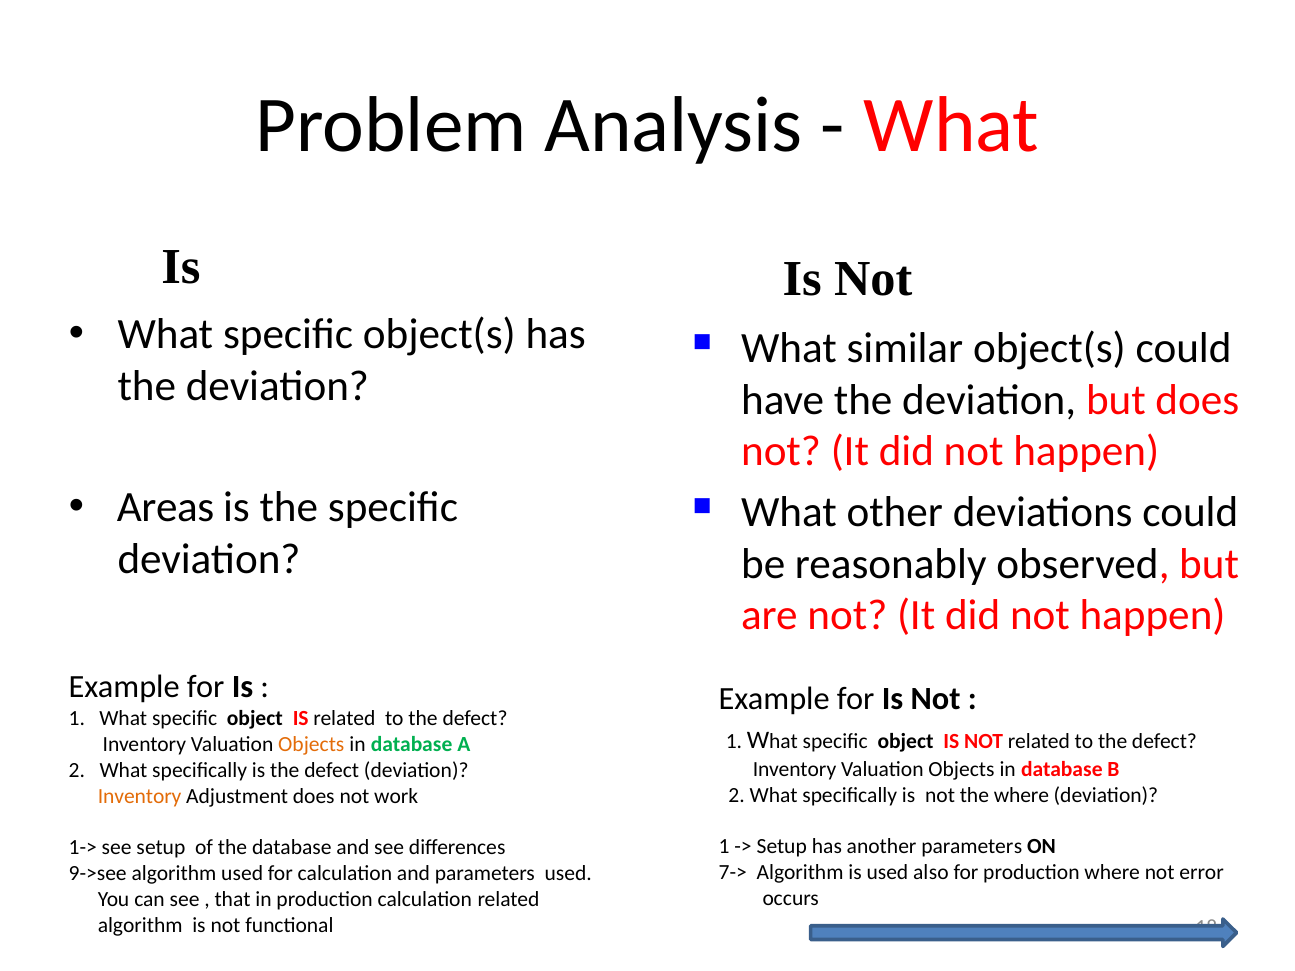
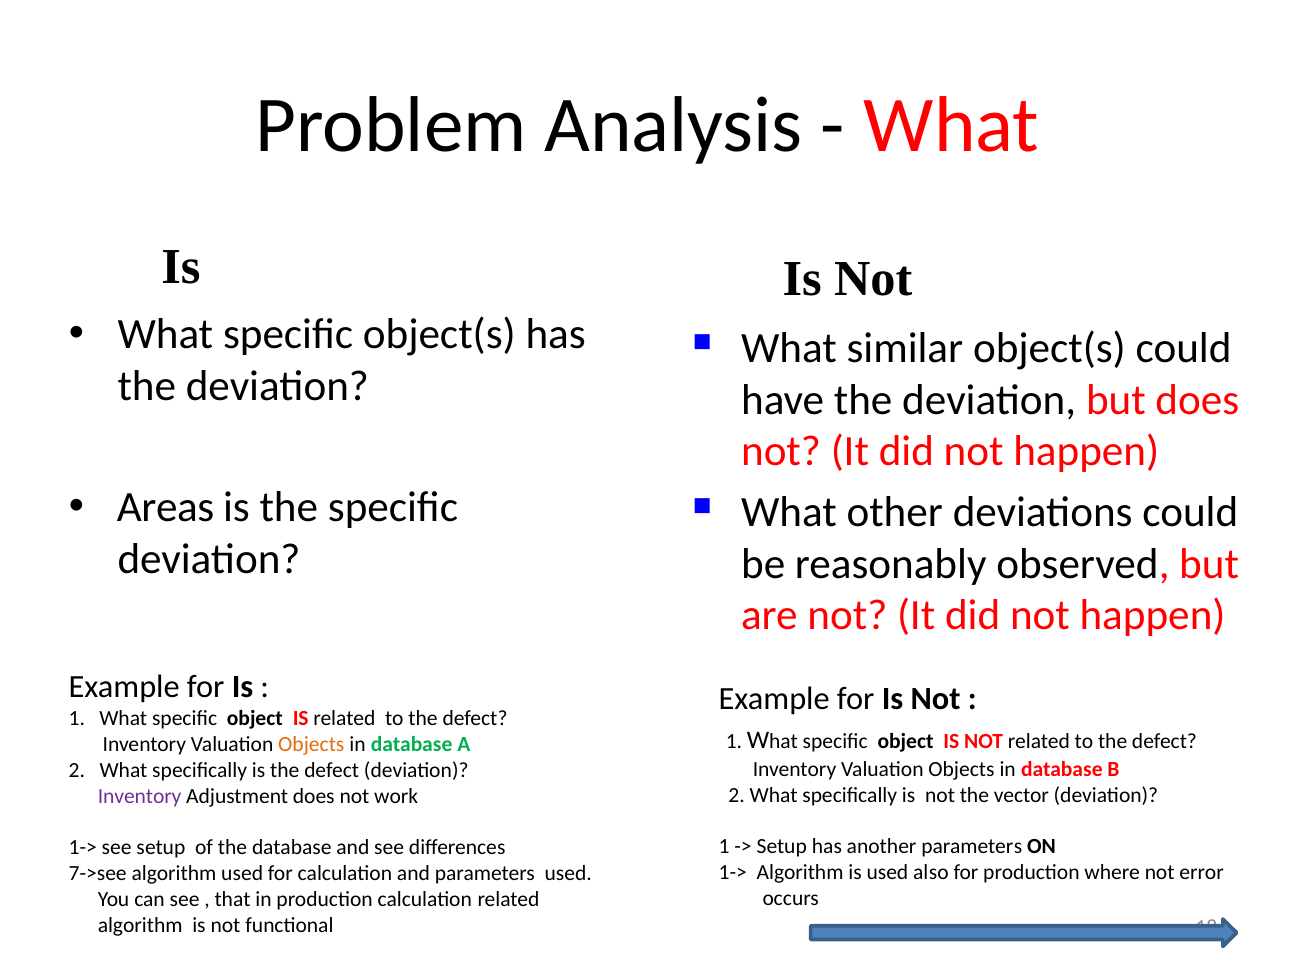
the where: where -> vector (1021, 795)
Inventory colour: orange -> purple (140, 796)
7->: 7-> -> 1-> (733, 873)
9->see: 9->see -> 7->see (98, 874)
